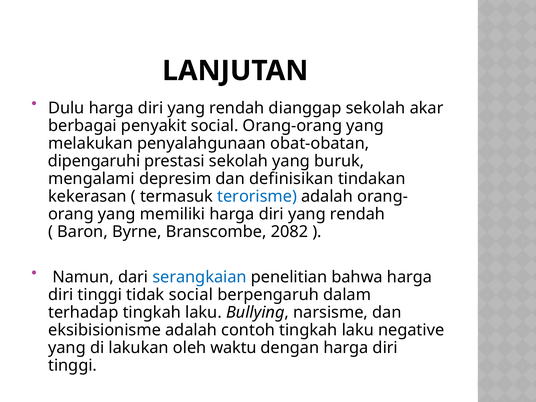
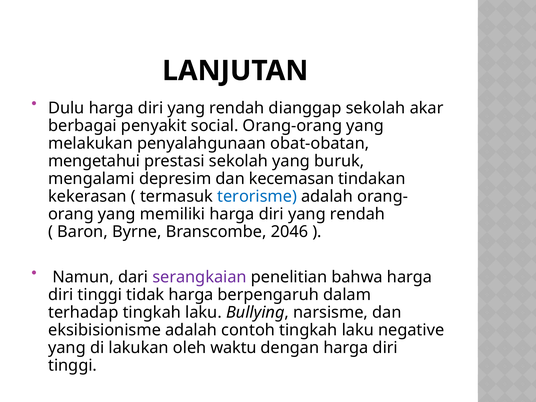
dipengaruhi: dipengaruhi -> mengetahui (94, 161)
definisikan: definisikan -> kecemasan (292, 179)
2082: 2082 -> 2046 (289, 232)
serangkaian colour: blue -> purple (200, 277)
tidak social: social -> harga (191, 295)
